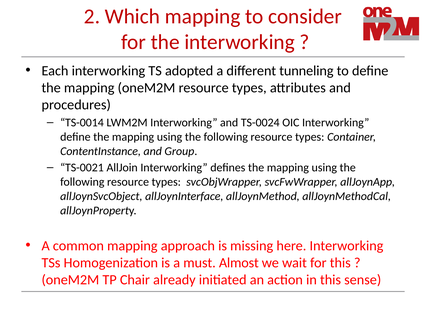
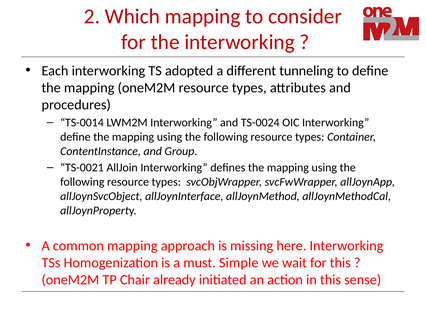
Almost: Almost -> Simple (239, 262)
